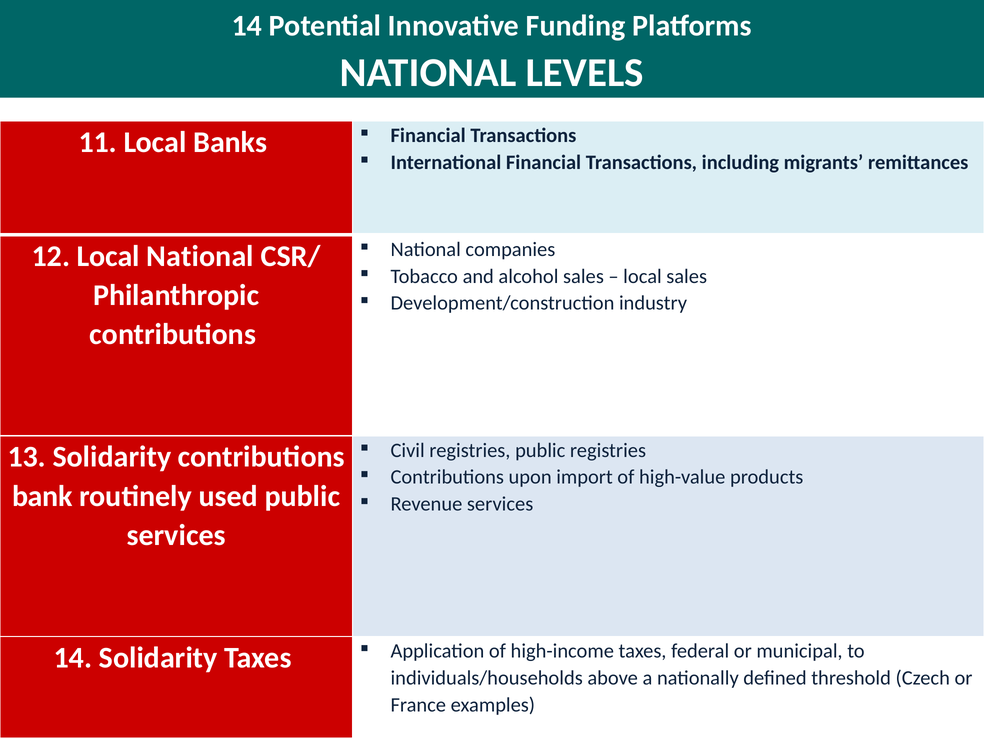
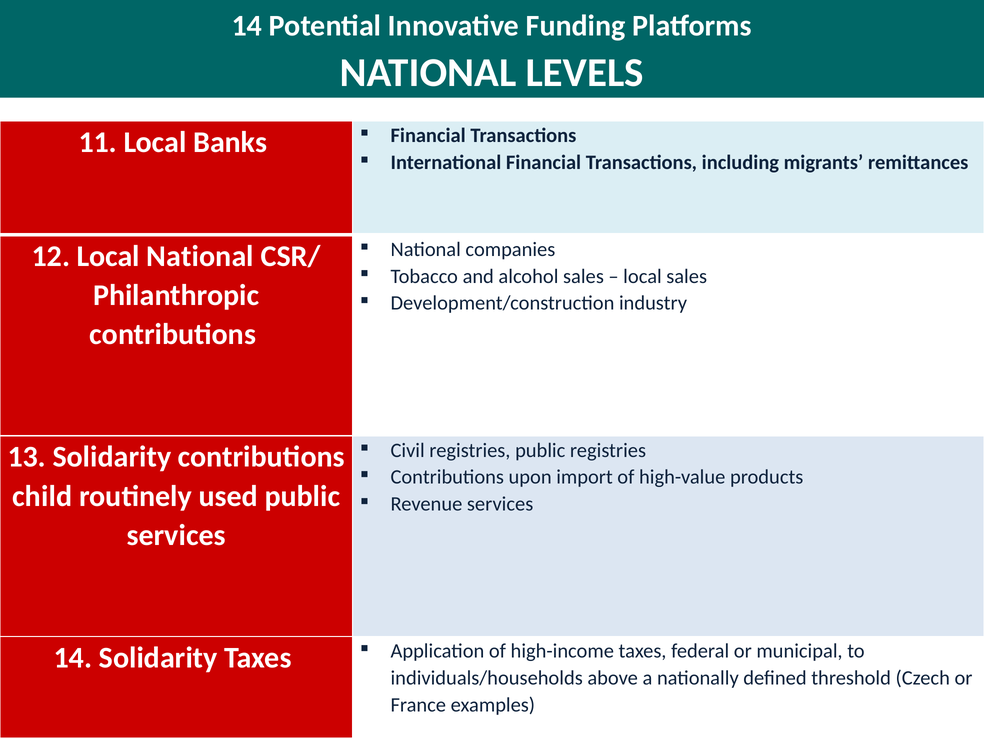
bank: bank -> child (42, 496)
